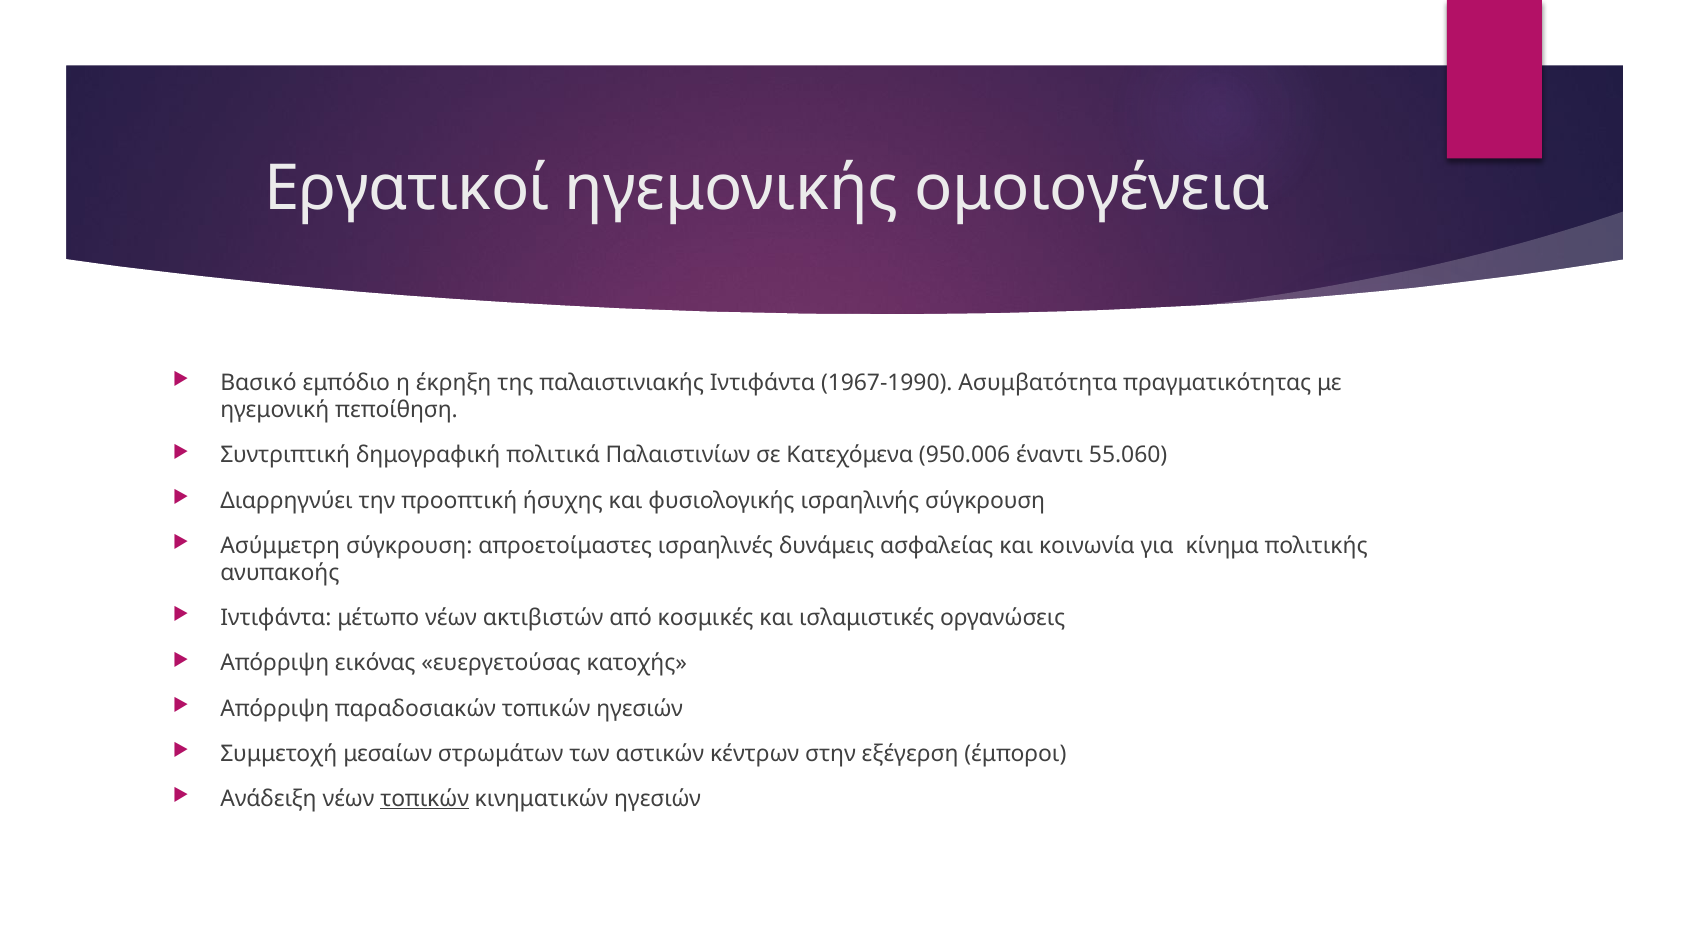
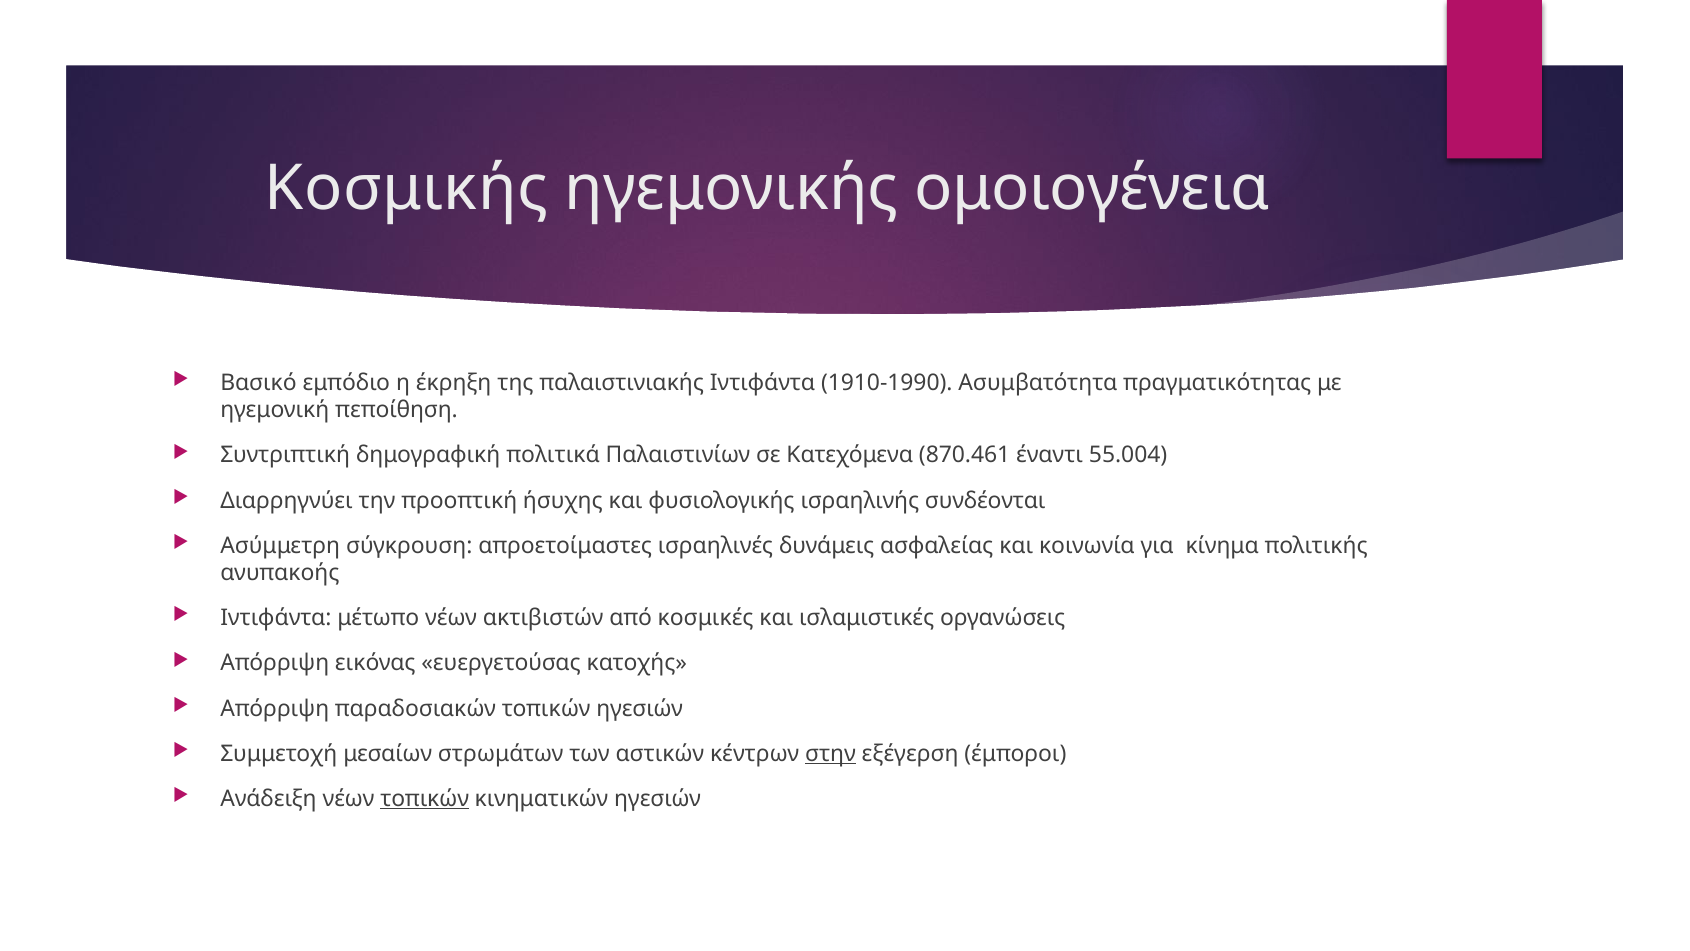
Εργατικοί: Εργατικοί -> Κοσμικής (406, 188)
1967-1990: 1967-1990 -> 1910-1990 (887, 383)
950.006: 950.006 -> 870.461 (965, 455)
55.060: 55.060 -> 55.004 (1128, 455)
ισραηλινής σύγκρουση: σύγκρουση -> συνδέονται (985, 500)
στην underline: none -> present (830, 753)
